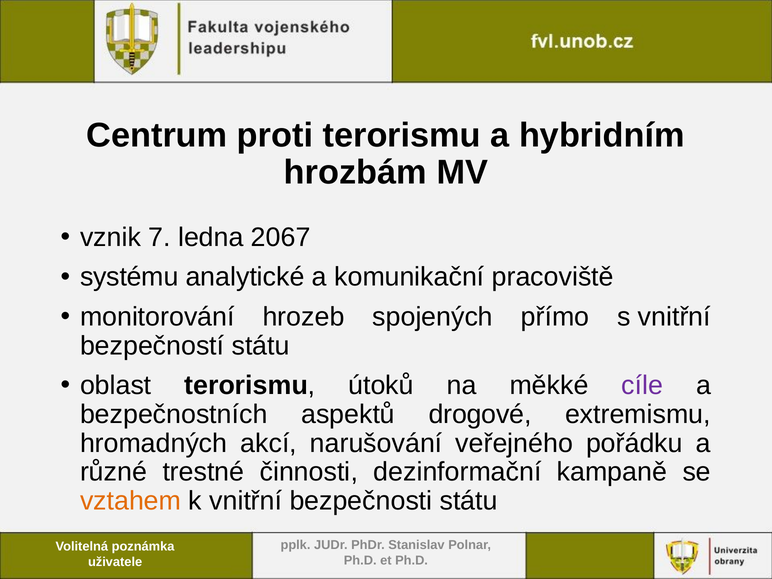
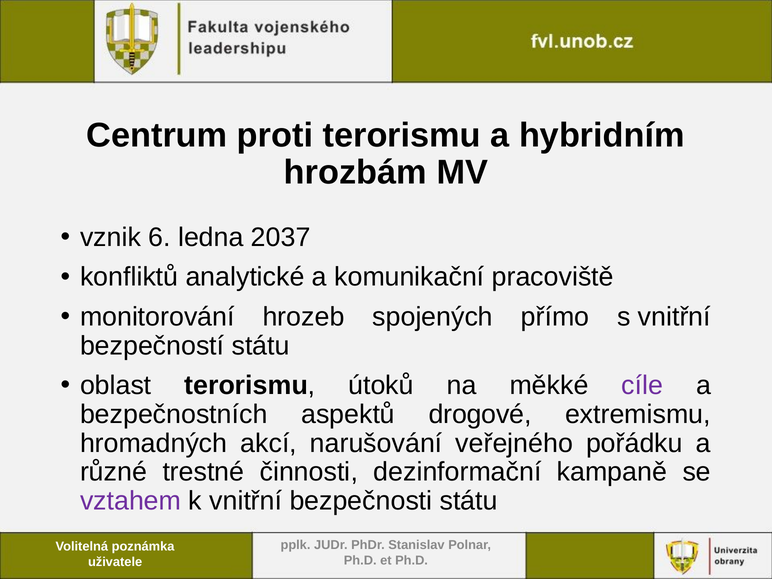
7: 7 -> 6 (160, 237)
2067: 2067 -> 2037 (281, 237)
systému: systému -> konfliktů (129, 277)
vztahem colour: orange -> purple (131, 501)
